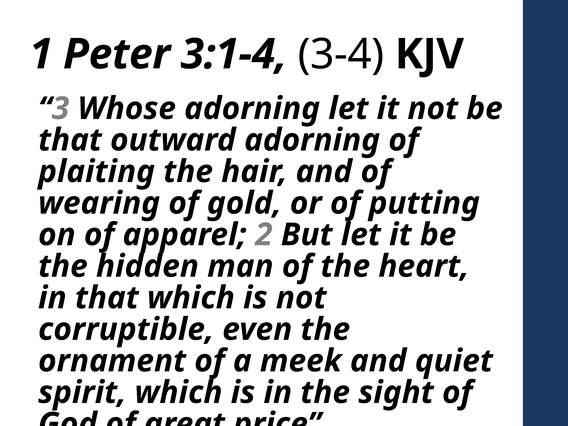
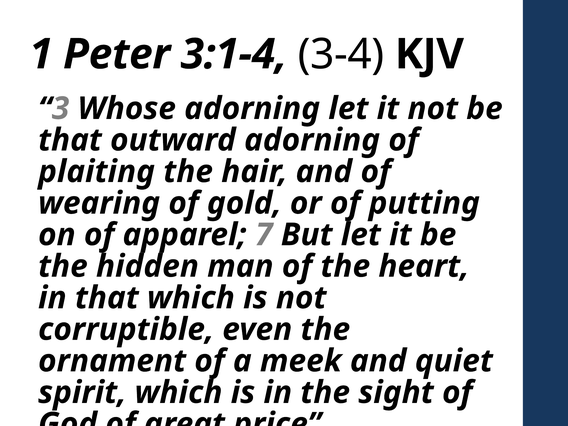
2: 2 -> 7 (264, 235)
